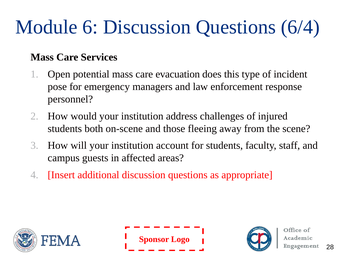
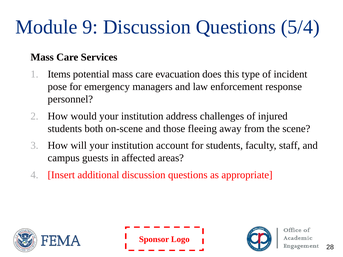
6: 6 -> 9 (90, 27)
6/4: 6/4 -> 5/4 (300, 27)
Open: Open -> Items (59, 74)
